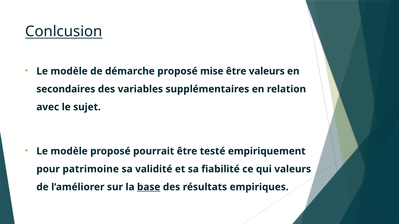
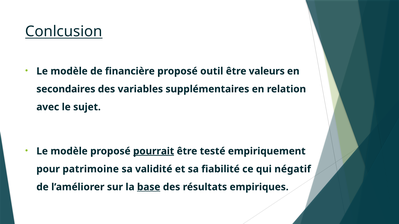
démarche: démarche -> financière (130, 71)
mise: mise -> outil (212, 71)
pourrait underline: none -> present (154, 151)
qui valeurs: valeurs -> négatif (293, 169)
